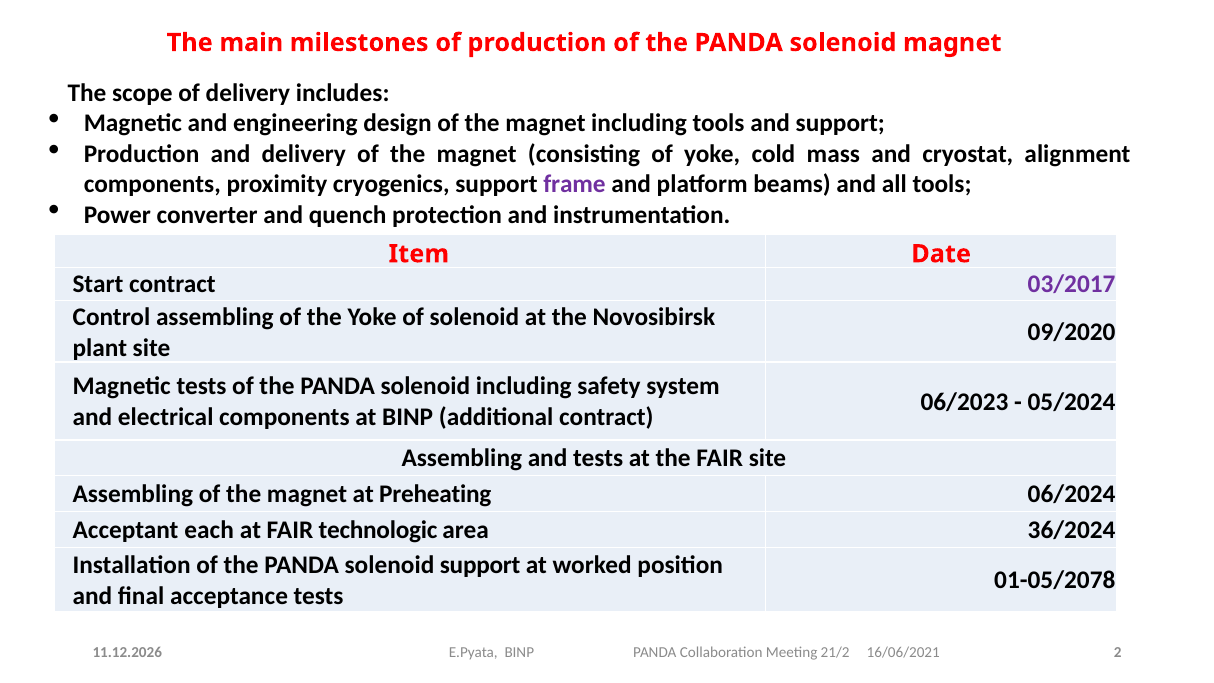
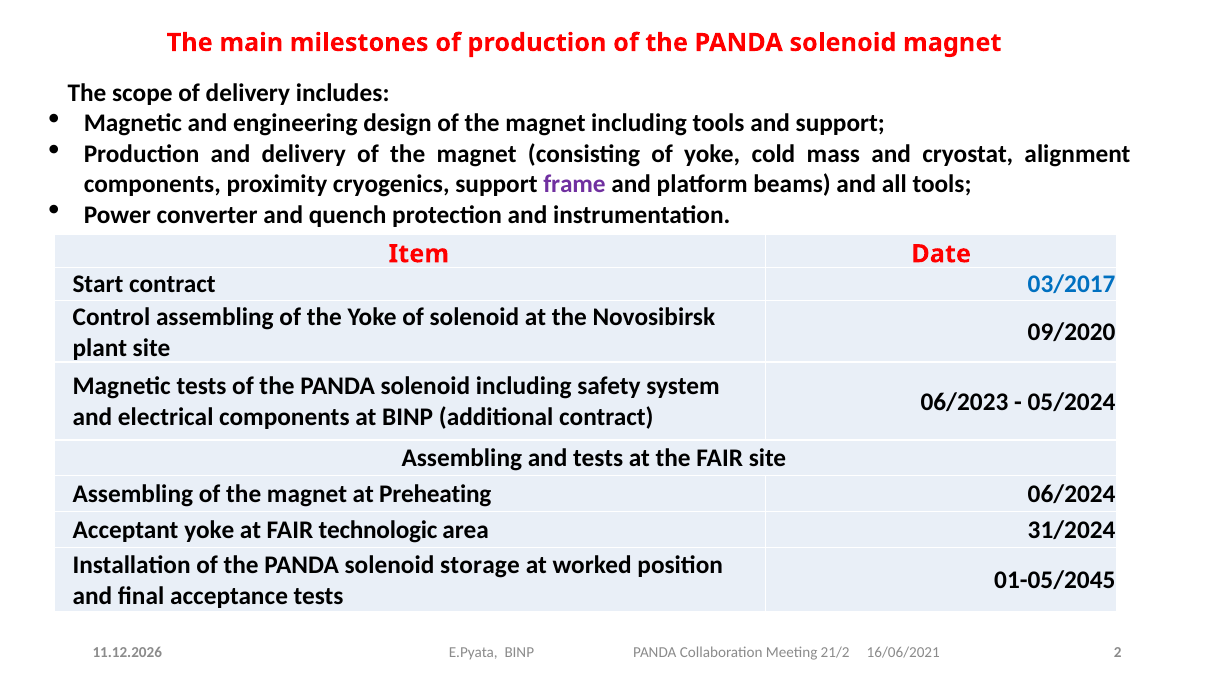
03/2017 colour: purple -> blue (1072, 284)
Acceptant each: each -> yoke (209, 530)
36/2024: 36/2024 -> 31/2024 (1072, 530)
solenoid support: support -> storage (480, 565)
01-05/2078: 01-05/2078 -> 01-05/2045 (1055, 580)
